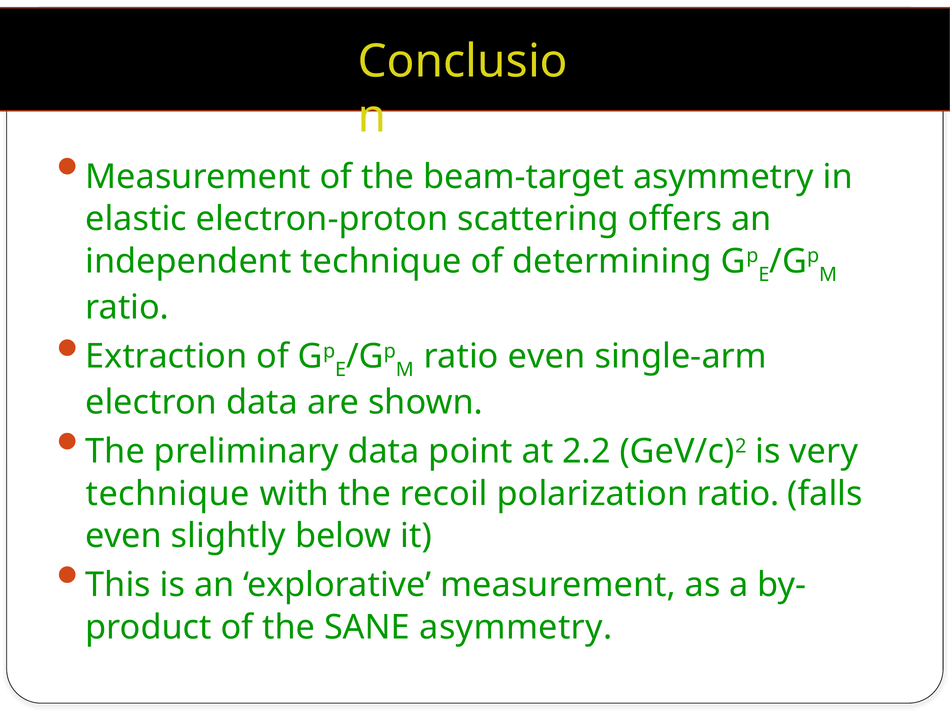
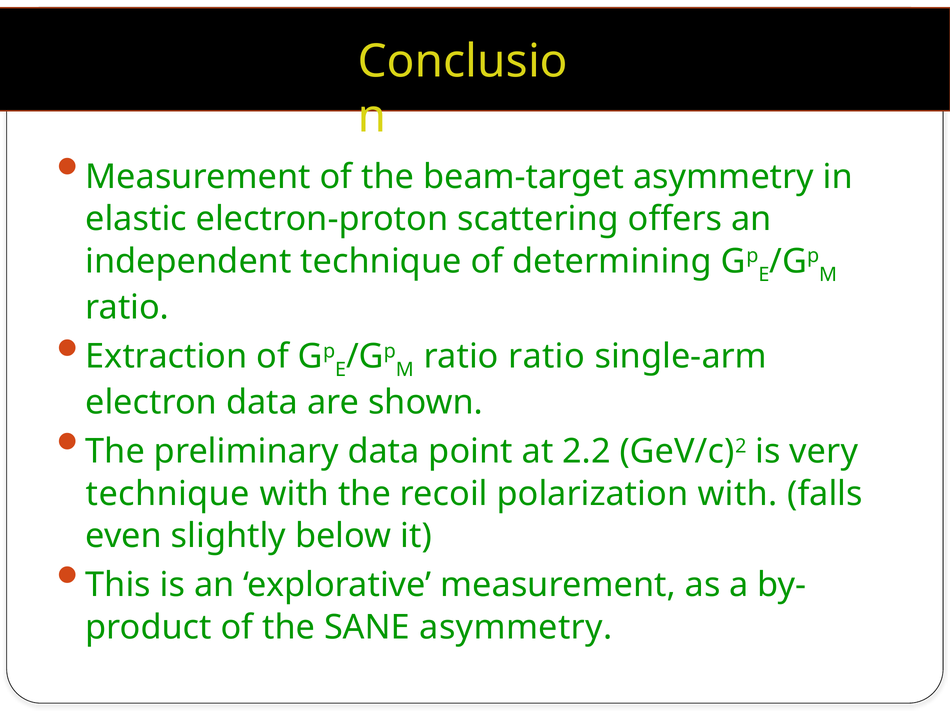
ratio even: even -> ratio (546, 356)
polarization ratio: ratio -> with (738, 493)
